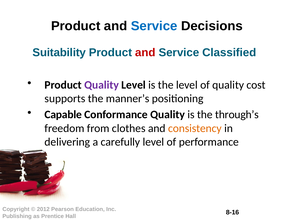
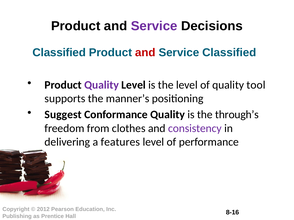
Service colour: blue -> purple (154, 26)
Suitability: Suitability -> Classified (59, 53)
cost: cost -> tool (256, 85)
Capable: Capable -> Suggest (63, 115)
consistency colour: orange -> purple (195, 129)
carefully: carefully -> features (120, 142)
